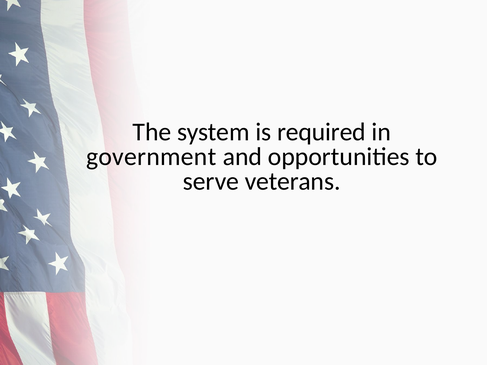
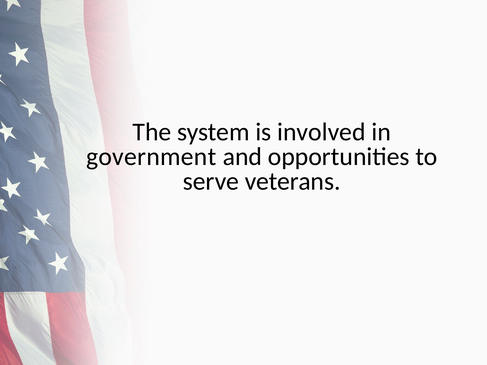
required: required -> involved (321, 132)
